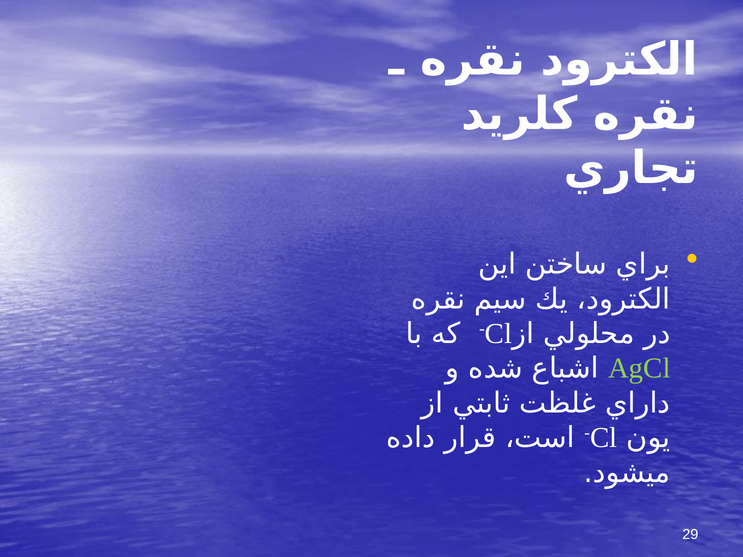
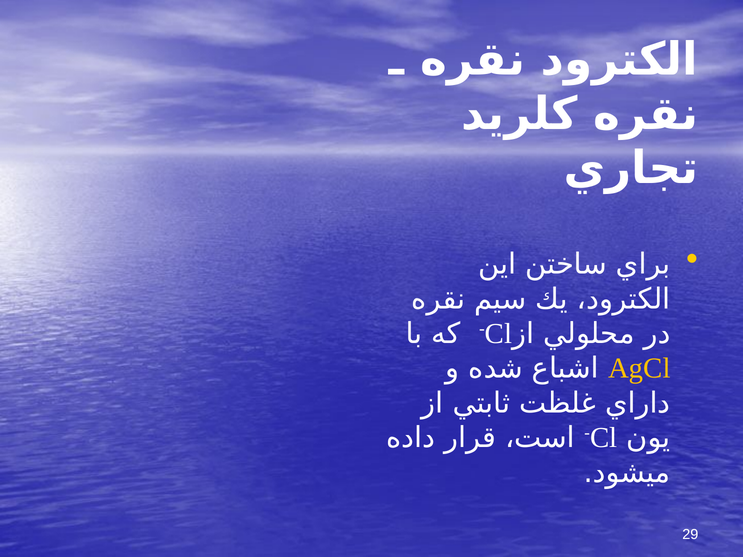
AgCl colour: light green -> yellow (639, 369)
